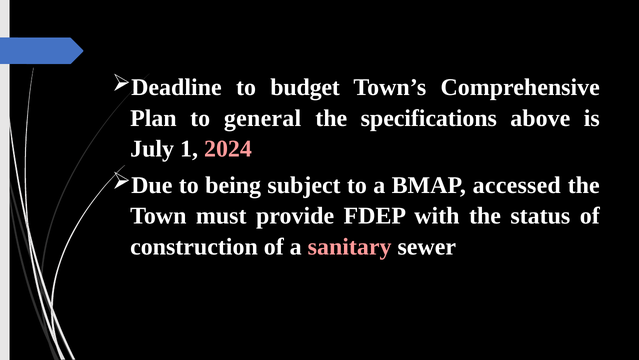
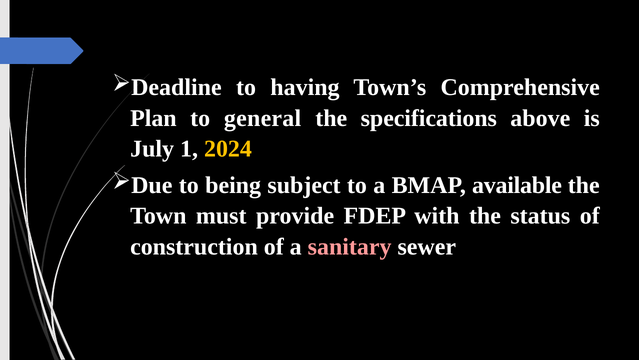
budget: budget -> having (305, 87)
2024 colour: pink -> yellow (228, 149)
accessed: accessed -> available (517, 185)
